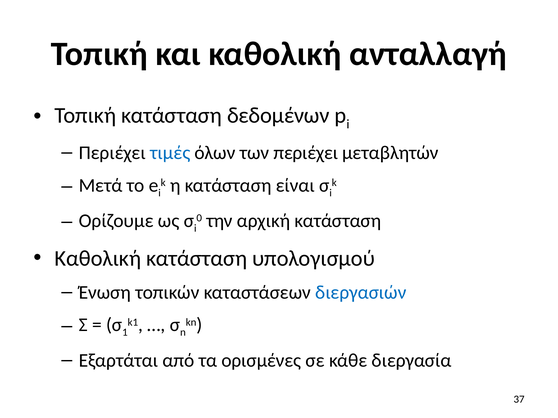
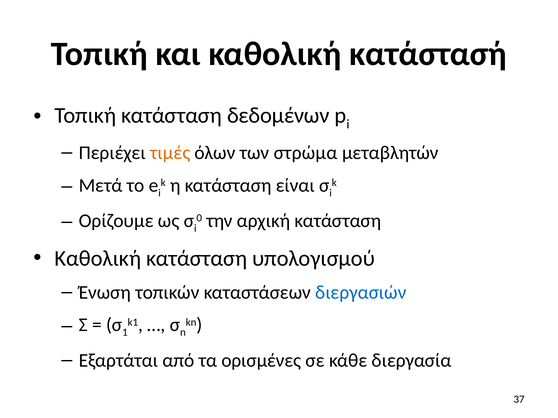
ανταλλαγή: ανταλλαγή -> κατάστασή (428, 54)
τιμές colour: blue -> orange (170, 153)
των περιέχει: περιέχει -> στρώμα (306, 153)
